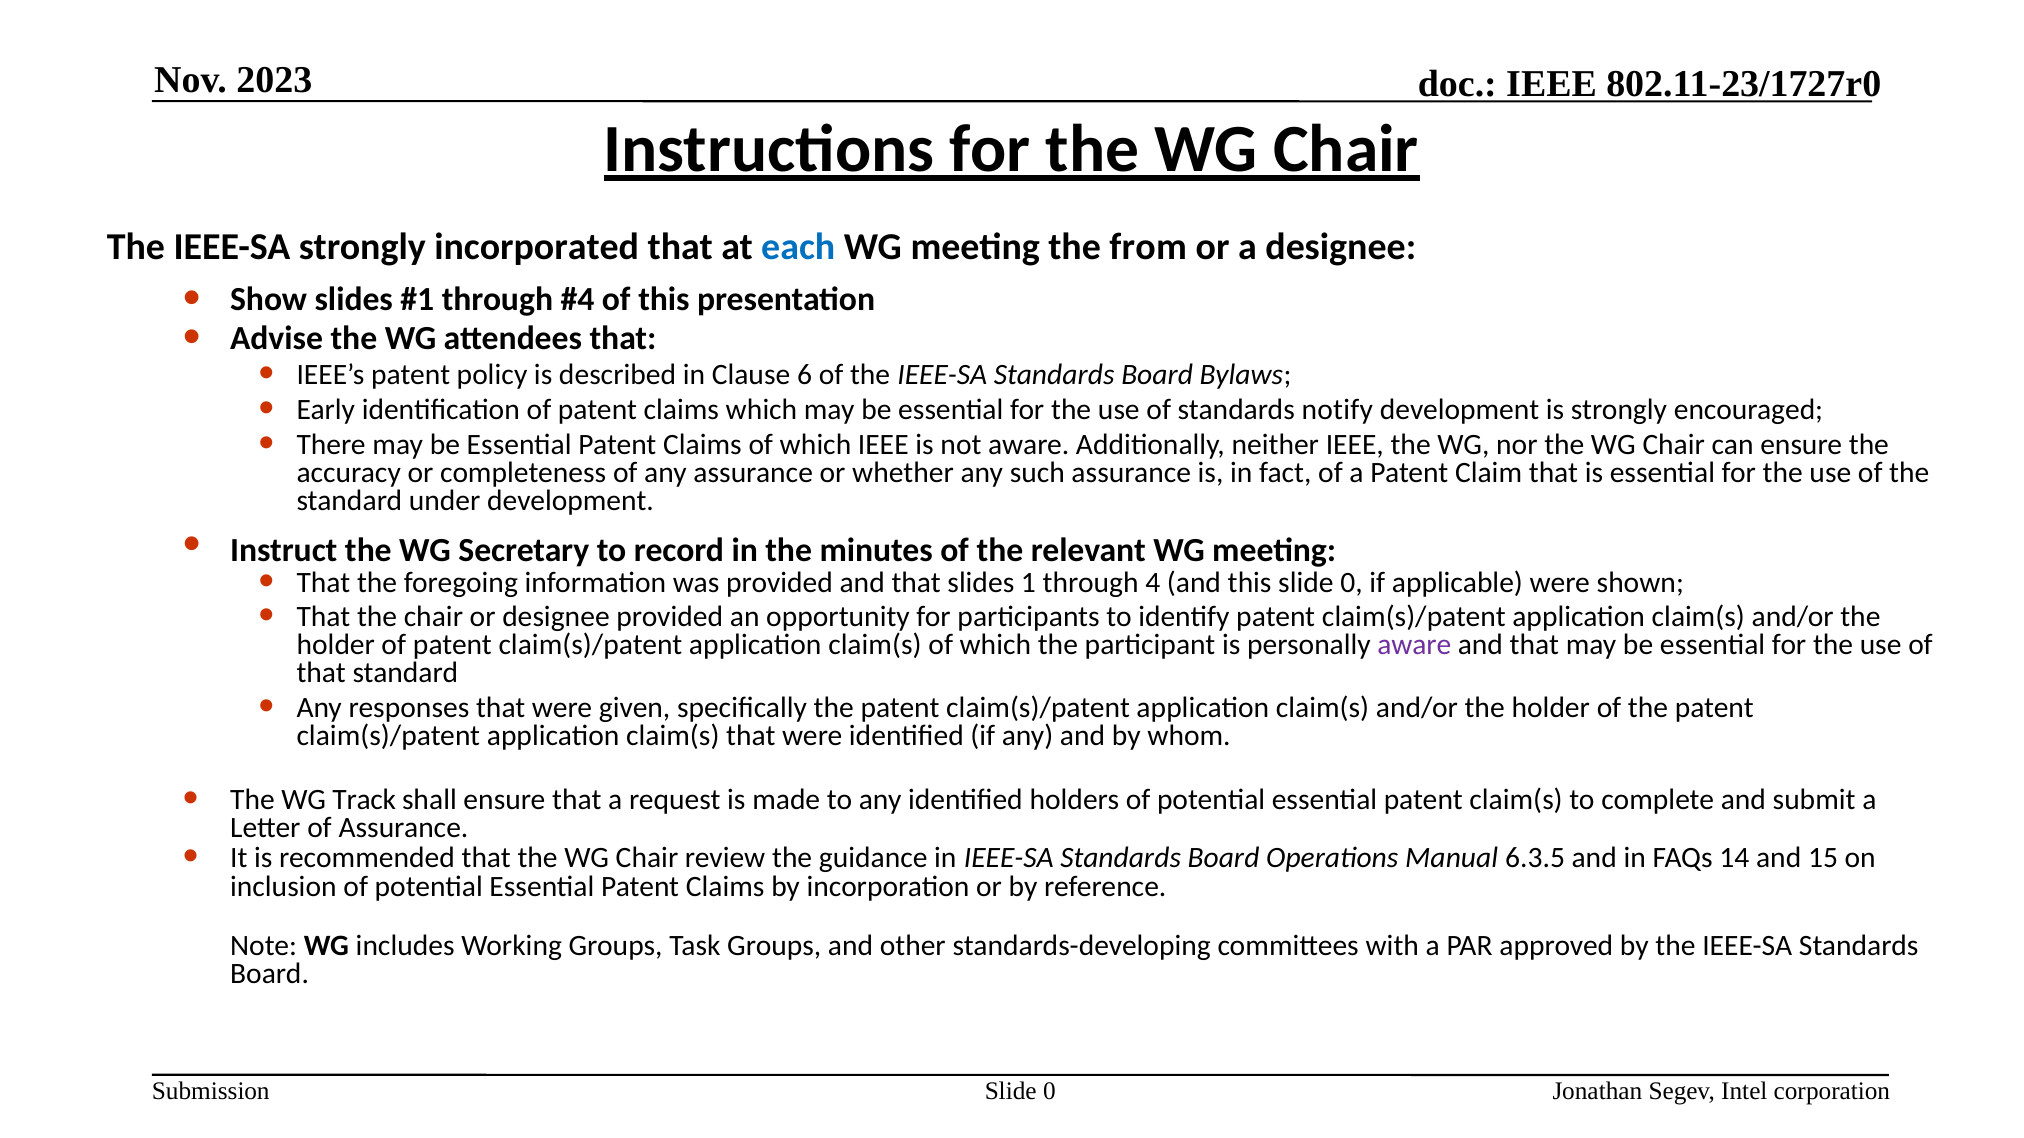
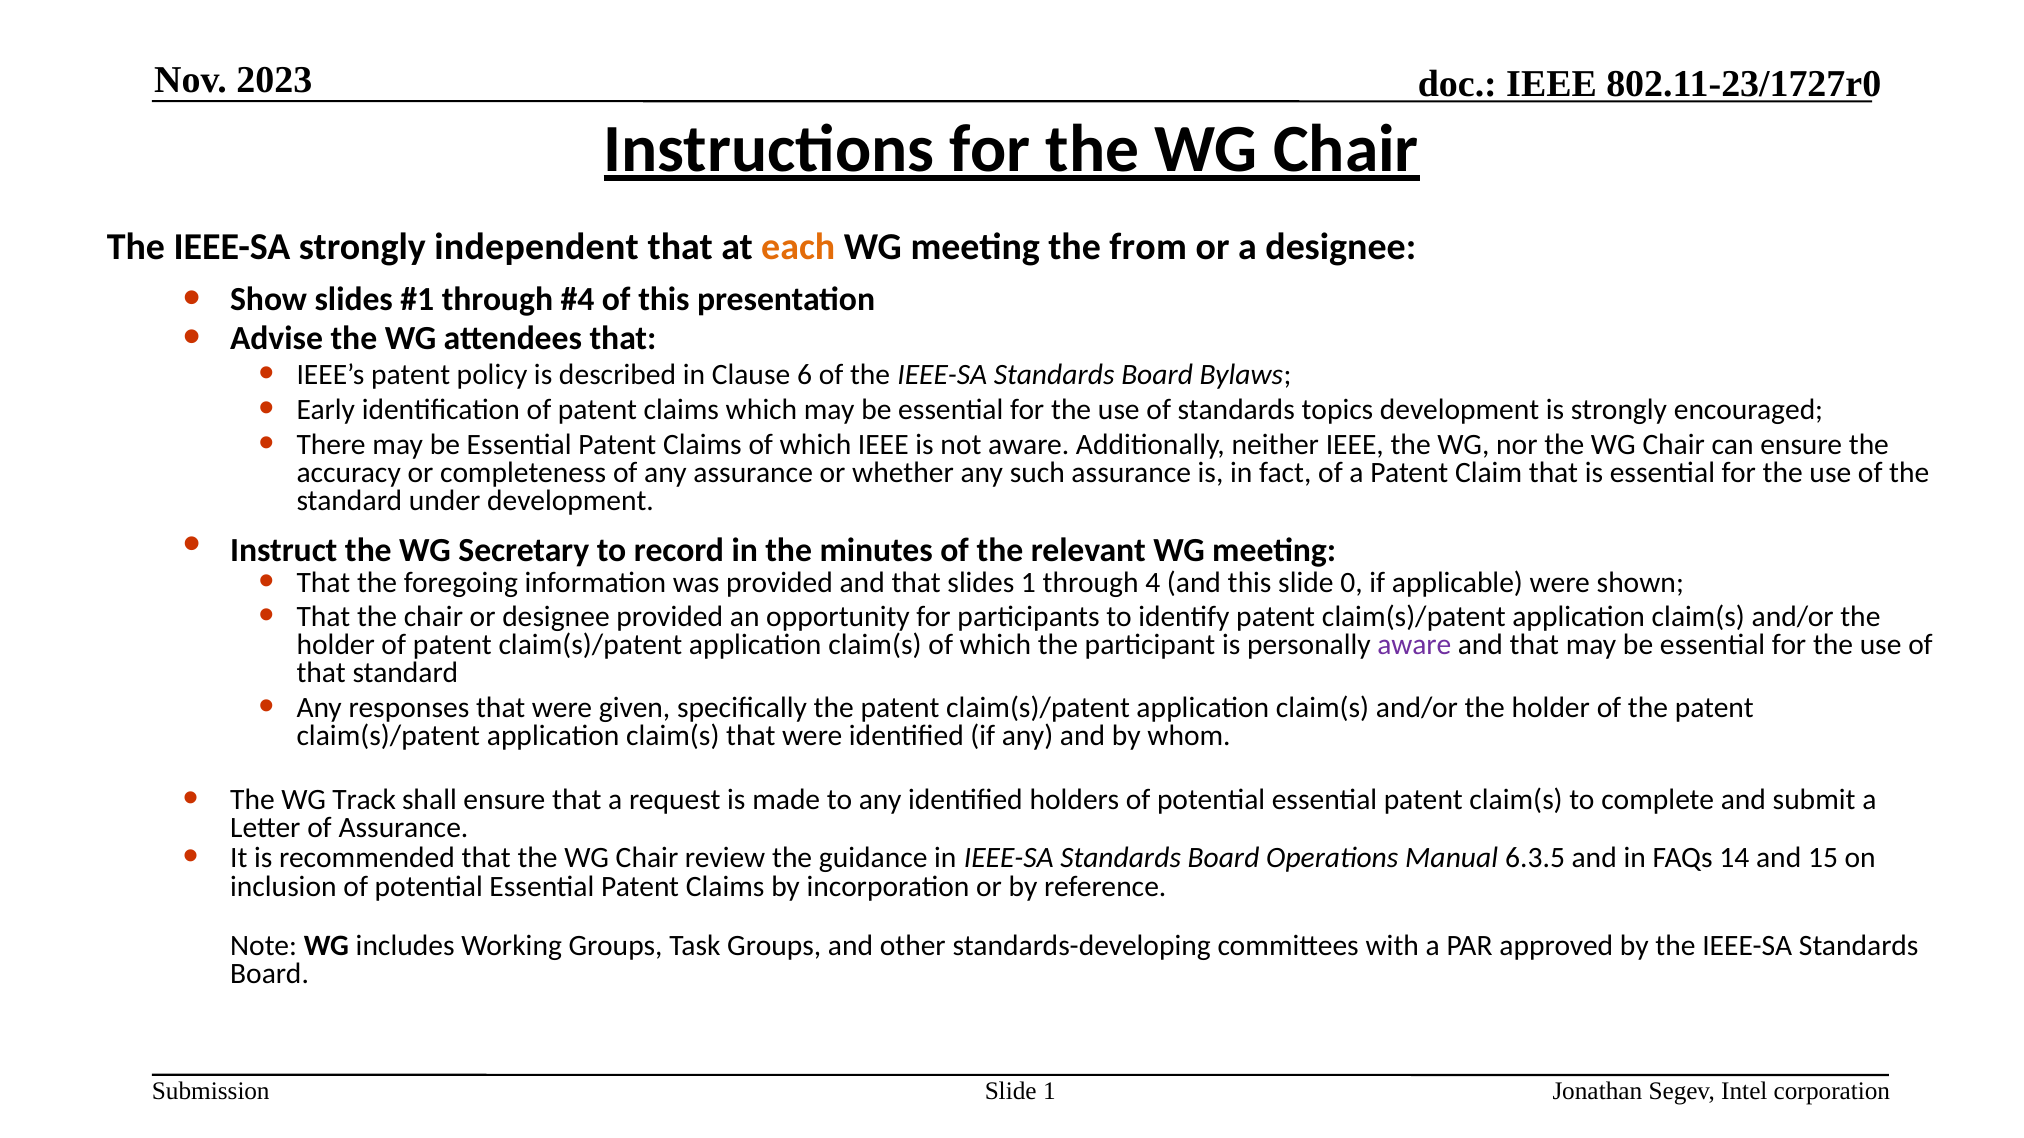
incorporated: incorporated -> independent (537, 247)
each colour: blue -> orange (798, 247)
notify: notify -> topics (1337, 409)
0: 0 -> 1 (1049, 1092)
